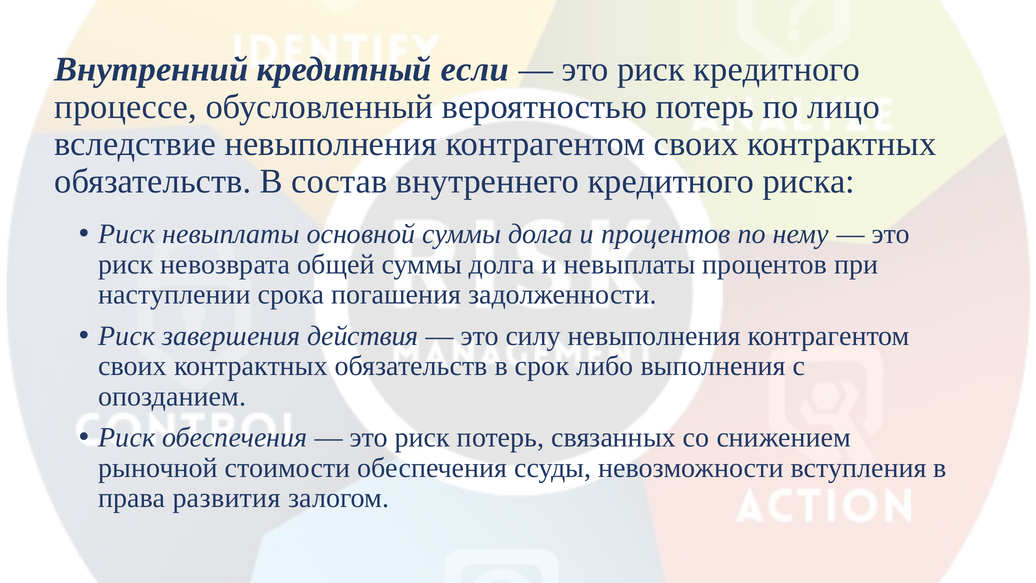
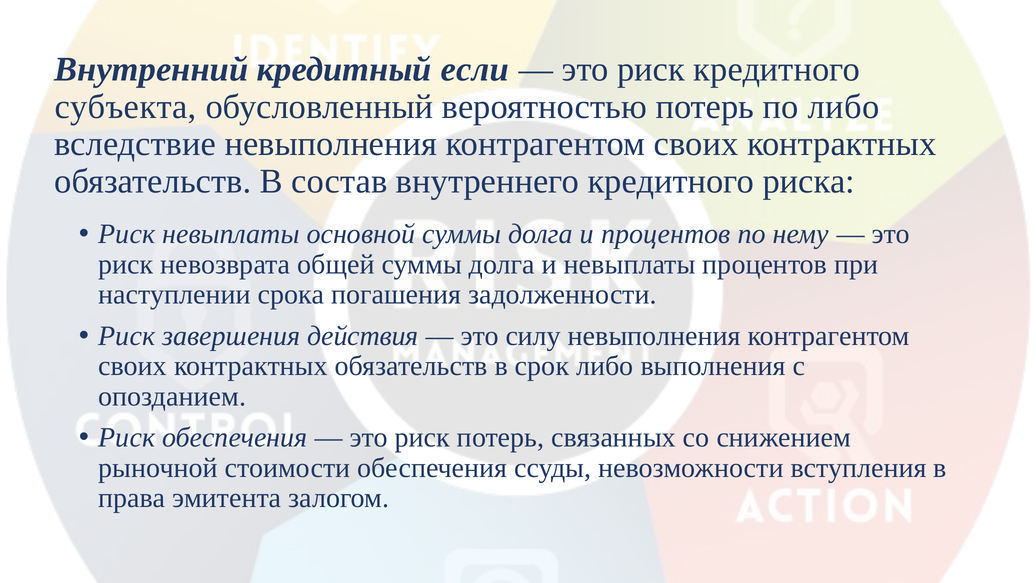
процессе: процессе -> субъекта (126, 107)
по лицо: лицо -> либо (844, 107)
развития: развития -> эмитента (227, 498)
